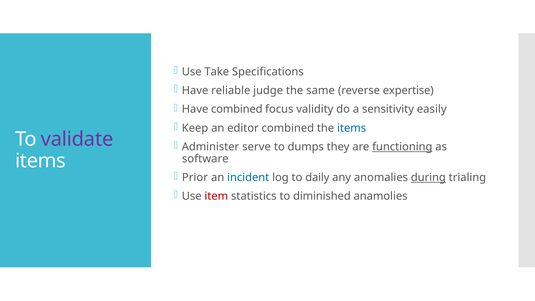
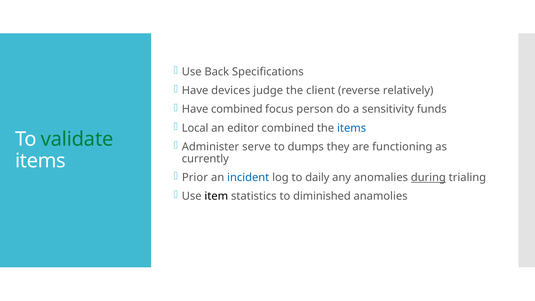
Take: Take -> Back (217, 72)
reliable: reliable -> devices (231, 91)
same: same -> client (321, 91)
expertise: expertise -> relatively (408, 91)
validity: validity -> person (315, 109)
easily: easily -> funds (432, 109)
Keep: Keep -> Local (195, 128)
validate colour: purple -> green (77, 139)
functioning underline: present -> none (402, 147)
software: software -> currently (205, 159)
item colour: red -> black (216, 196)
